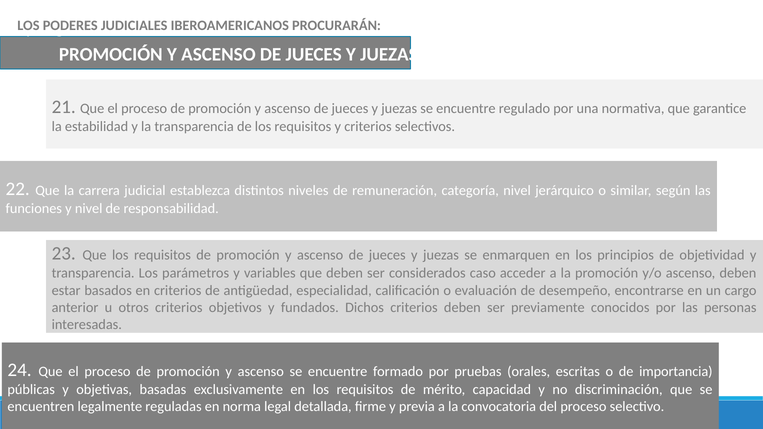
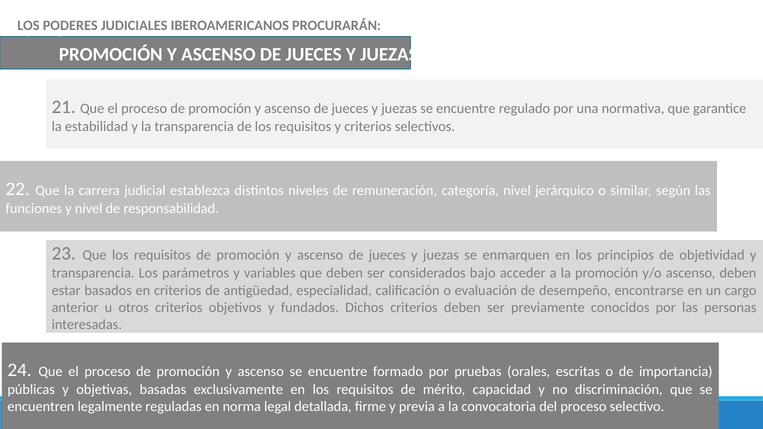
caso: caso -> bajo (483, 273)
